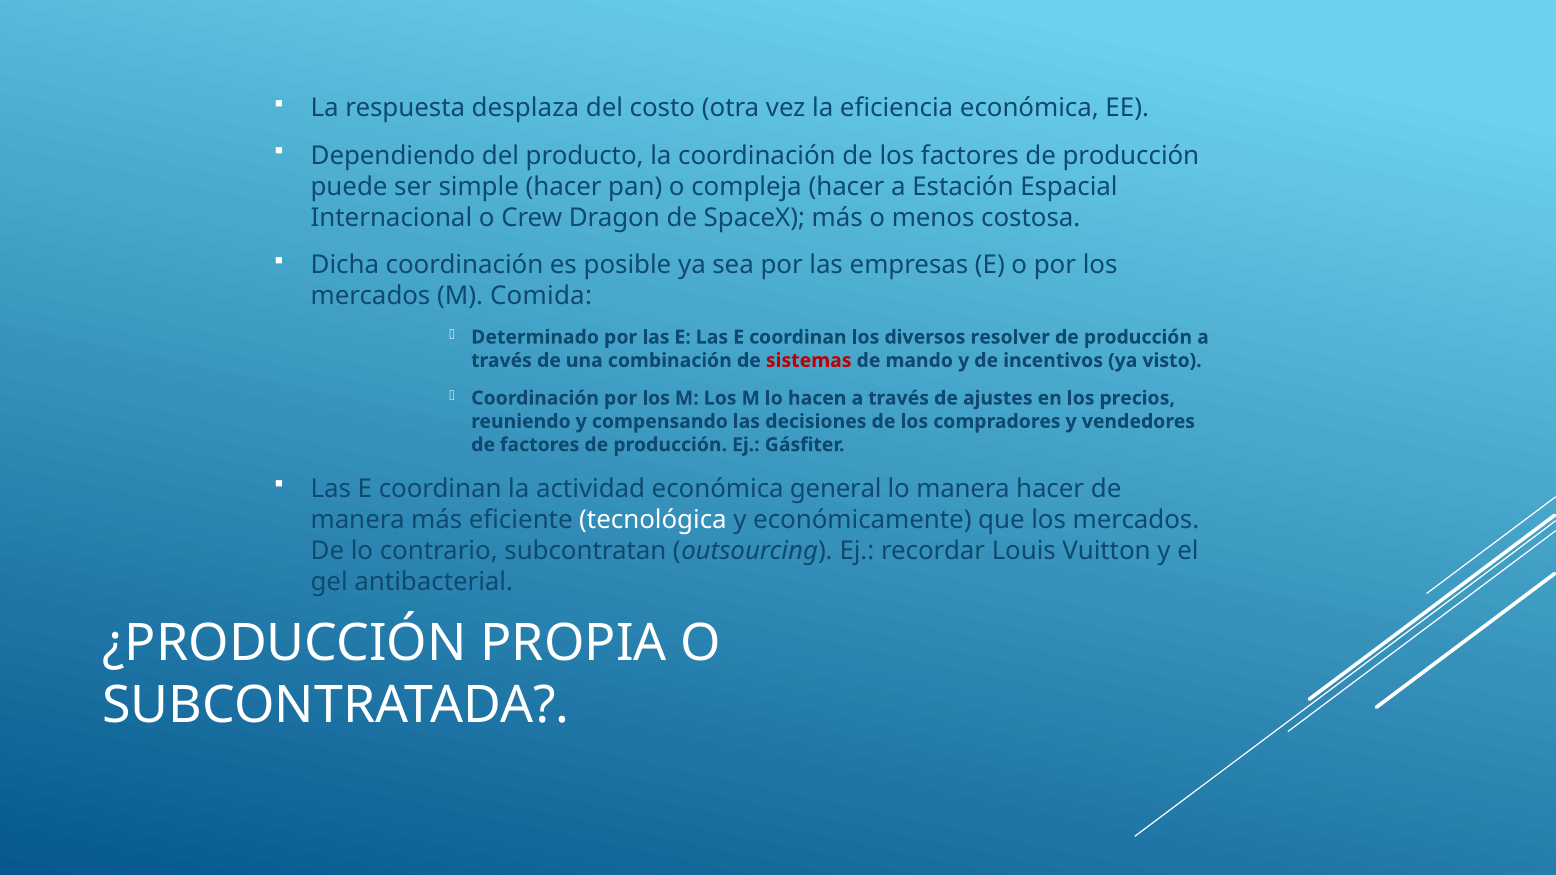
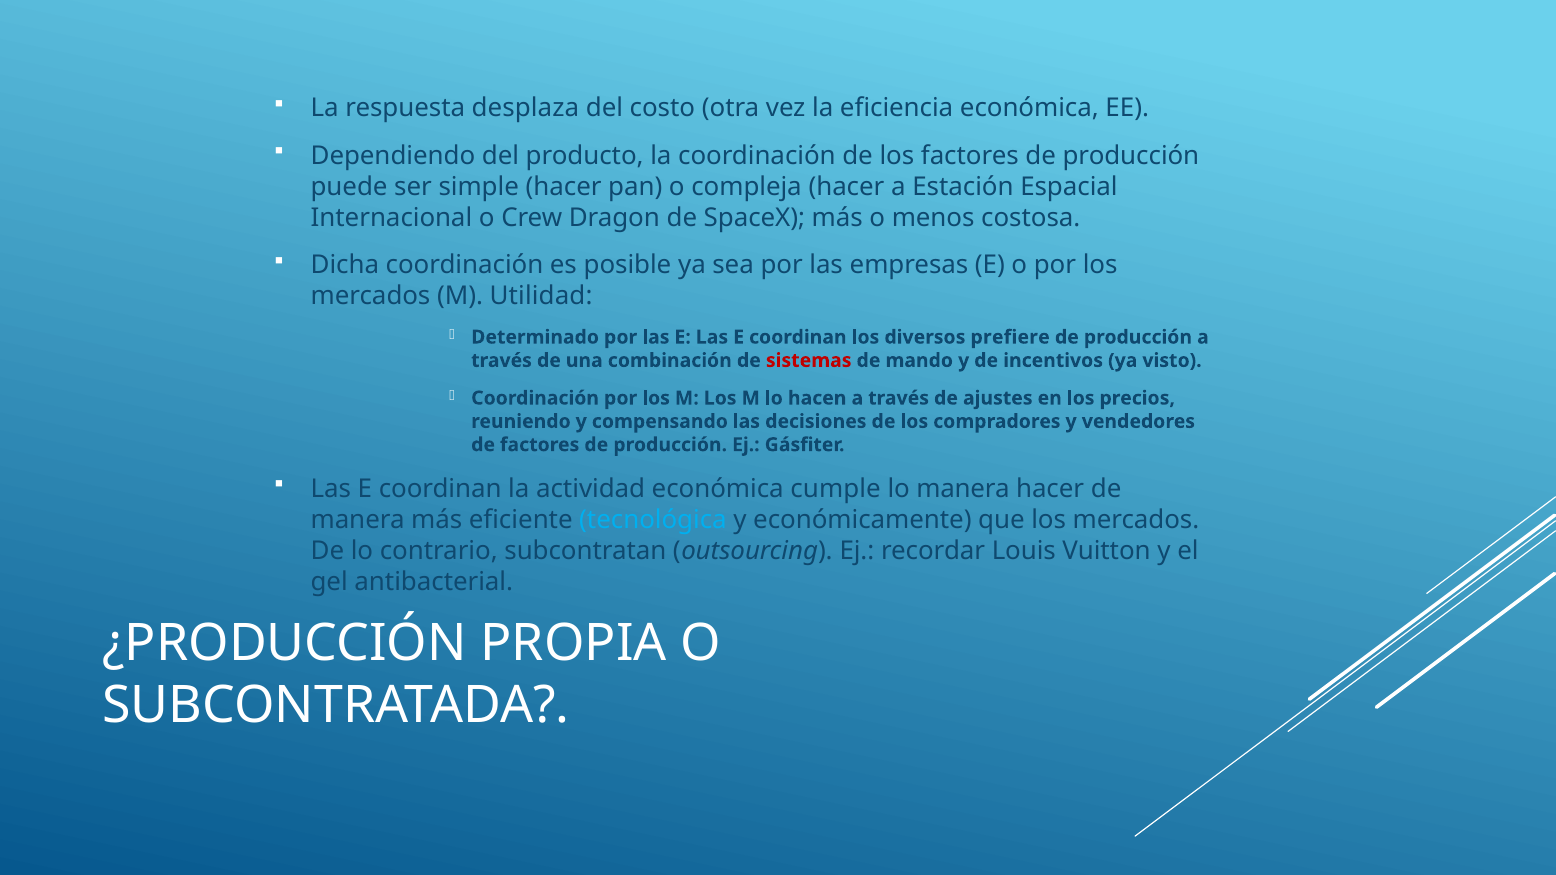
Comida: Comida -> Utilidad (541, 296)
resolver: resolver -> prefiere (1010, 337)
general: general -> cumple (836, 489)
tecnológica colour: white -> light blue (653, 520)
